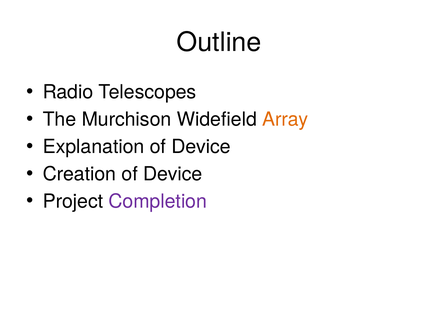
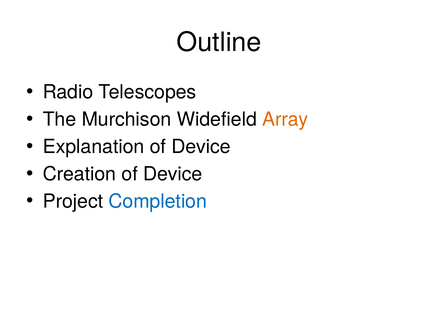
Completion colour: purple -> blue (158, 201)
